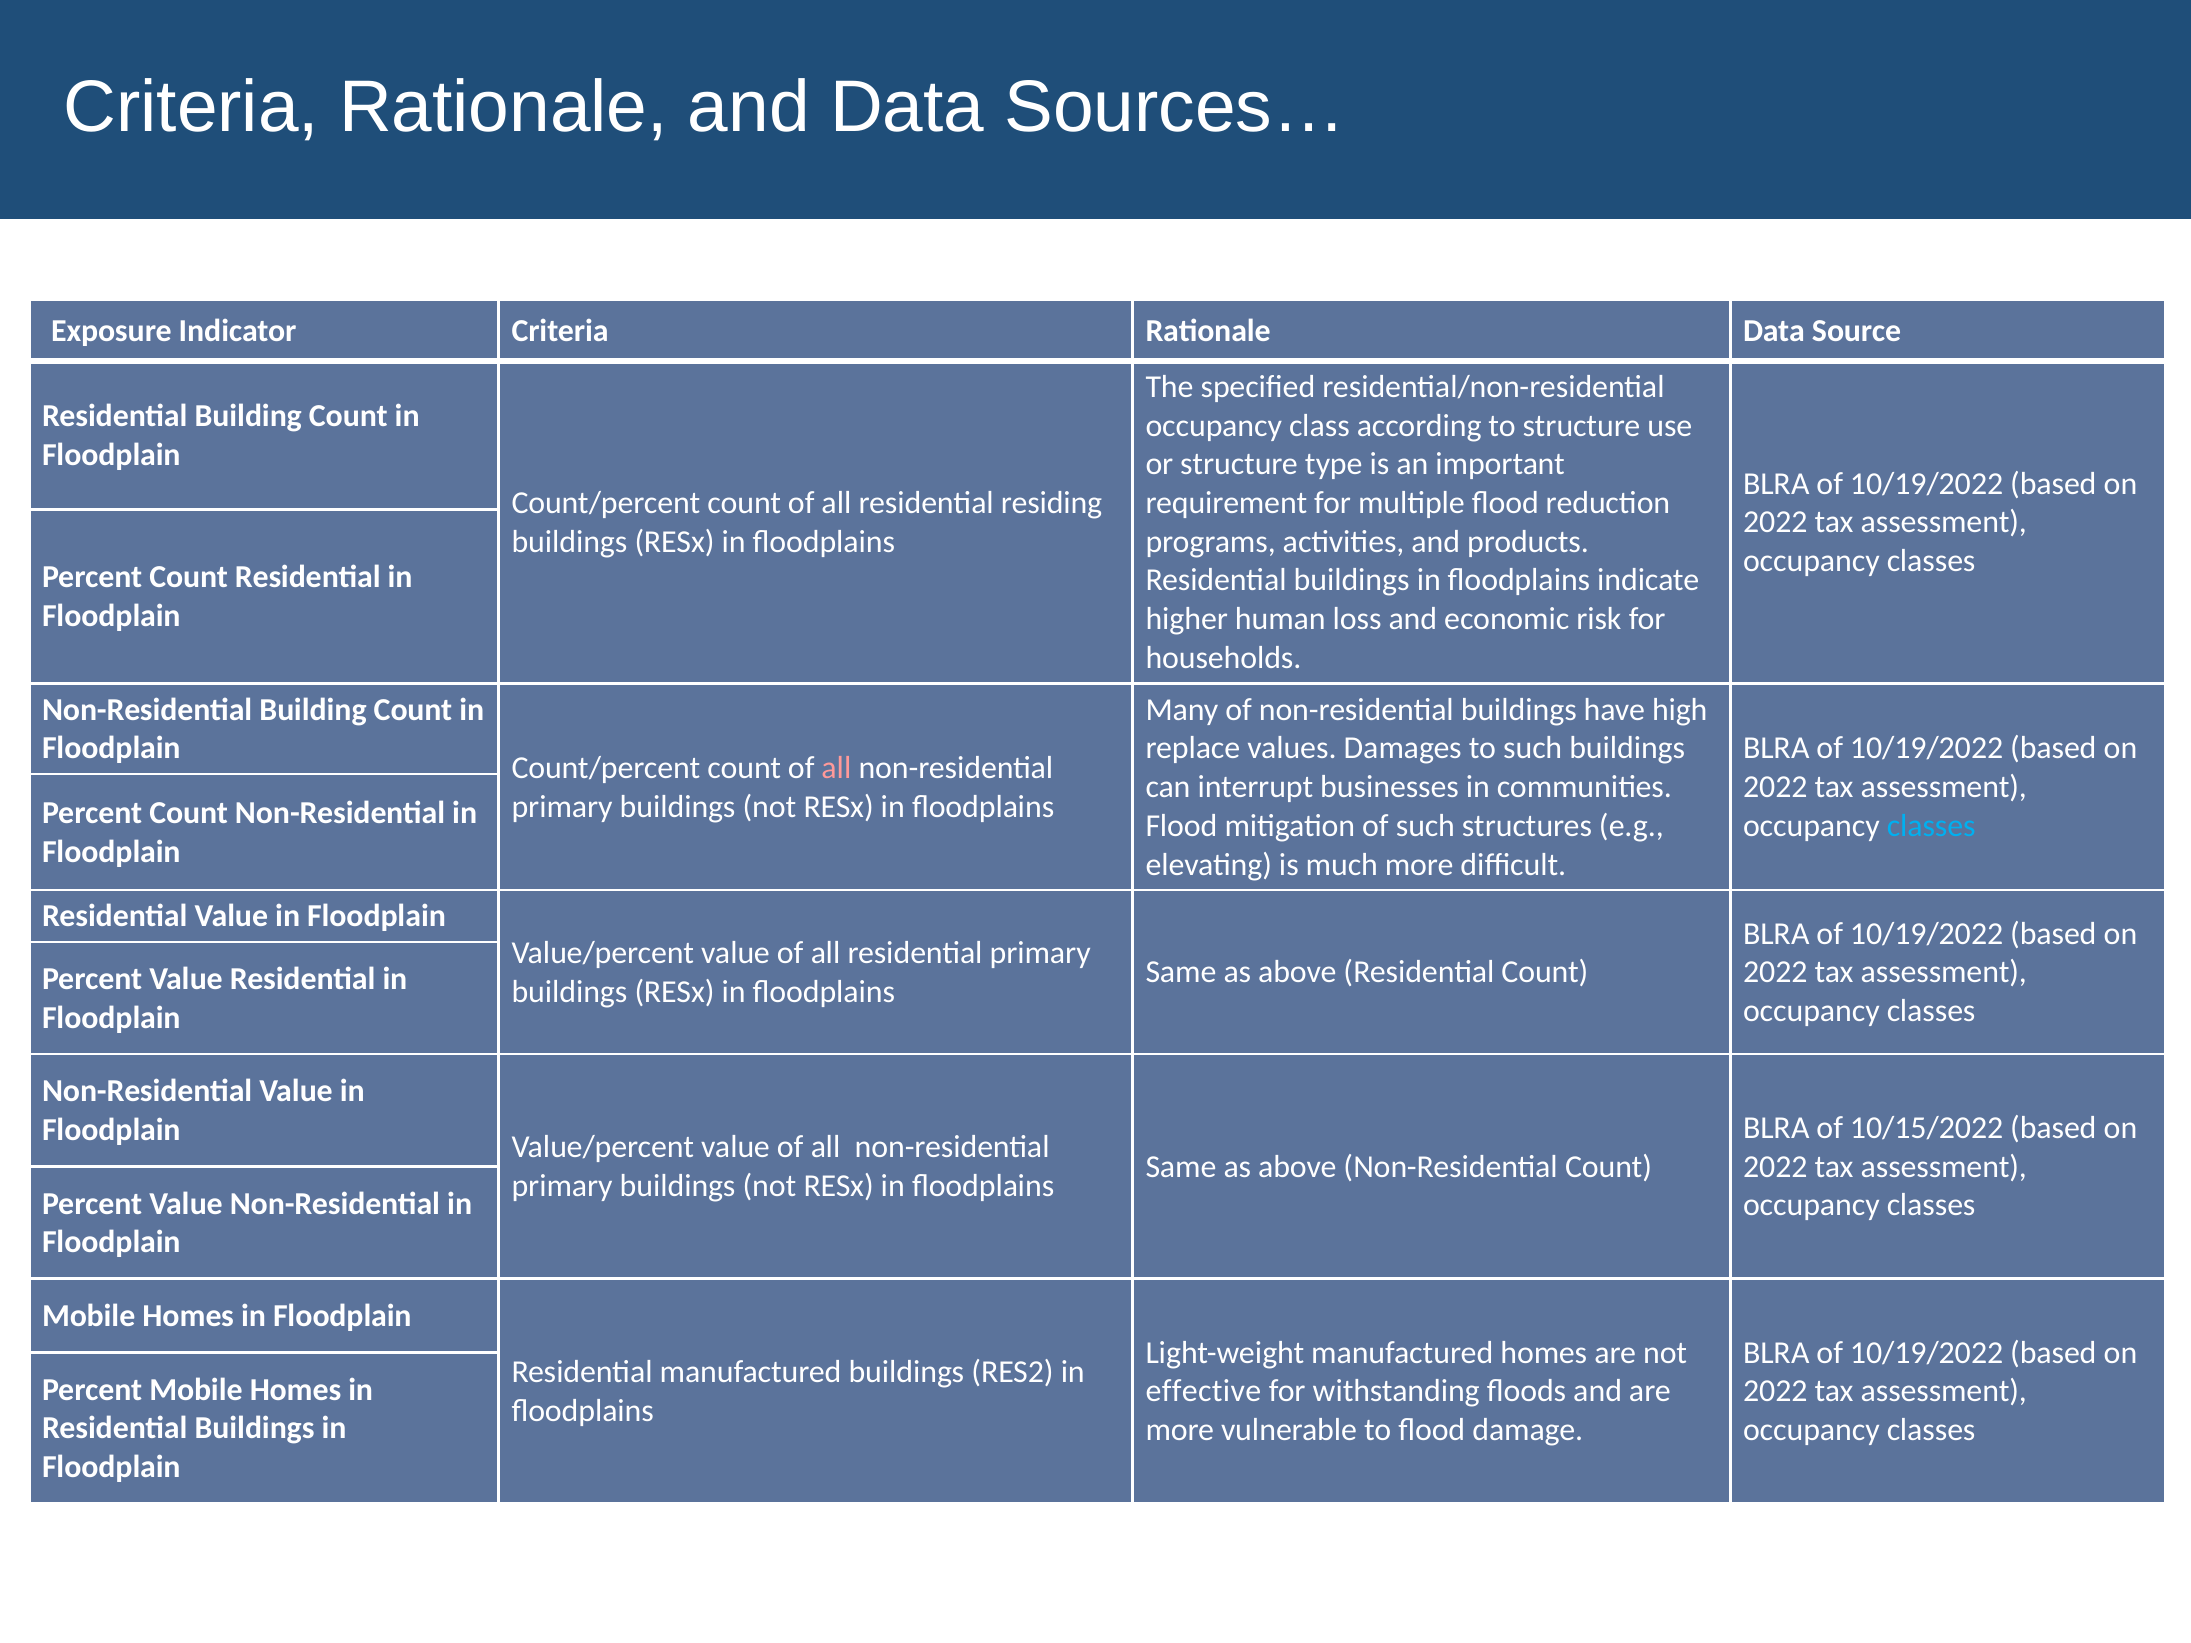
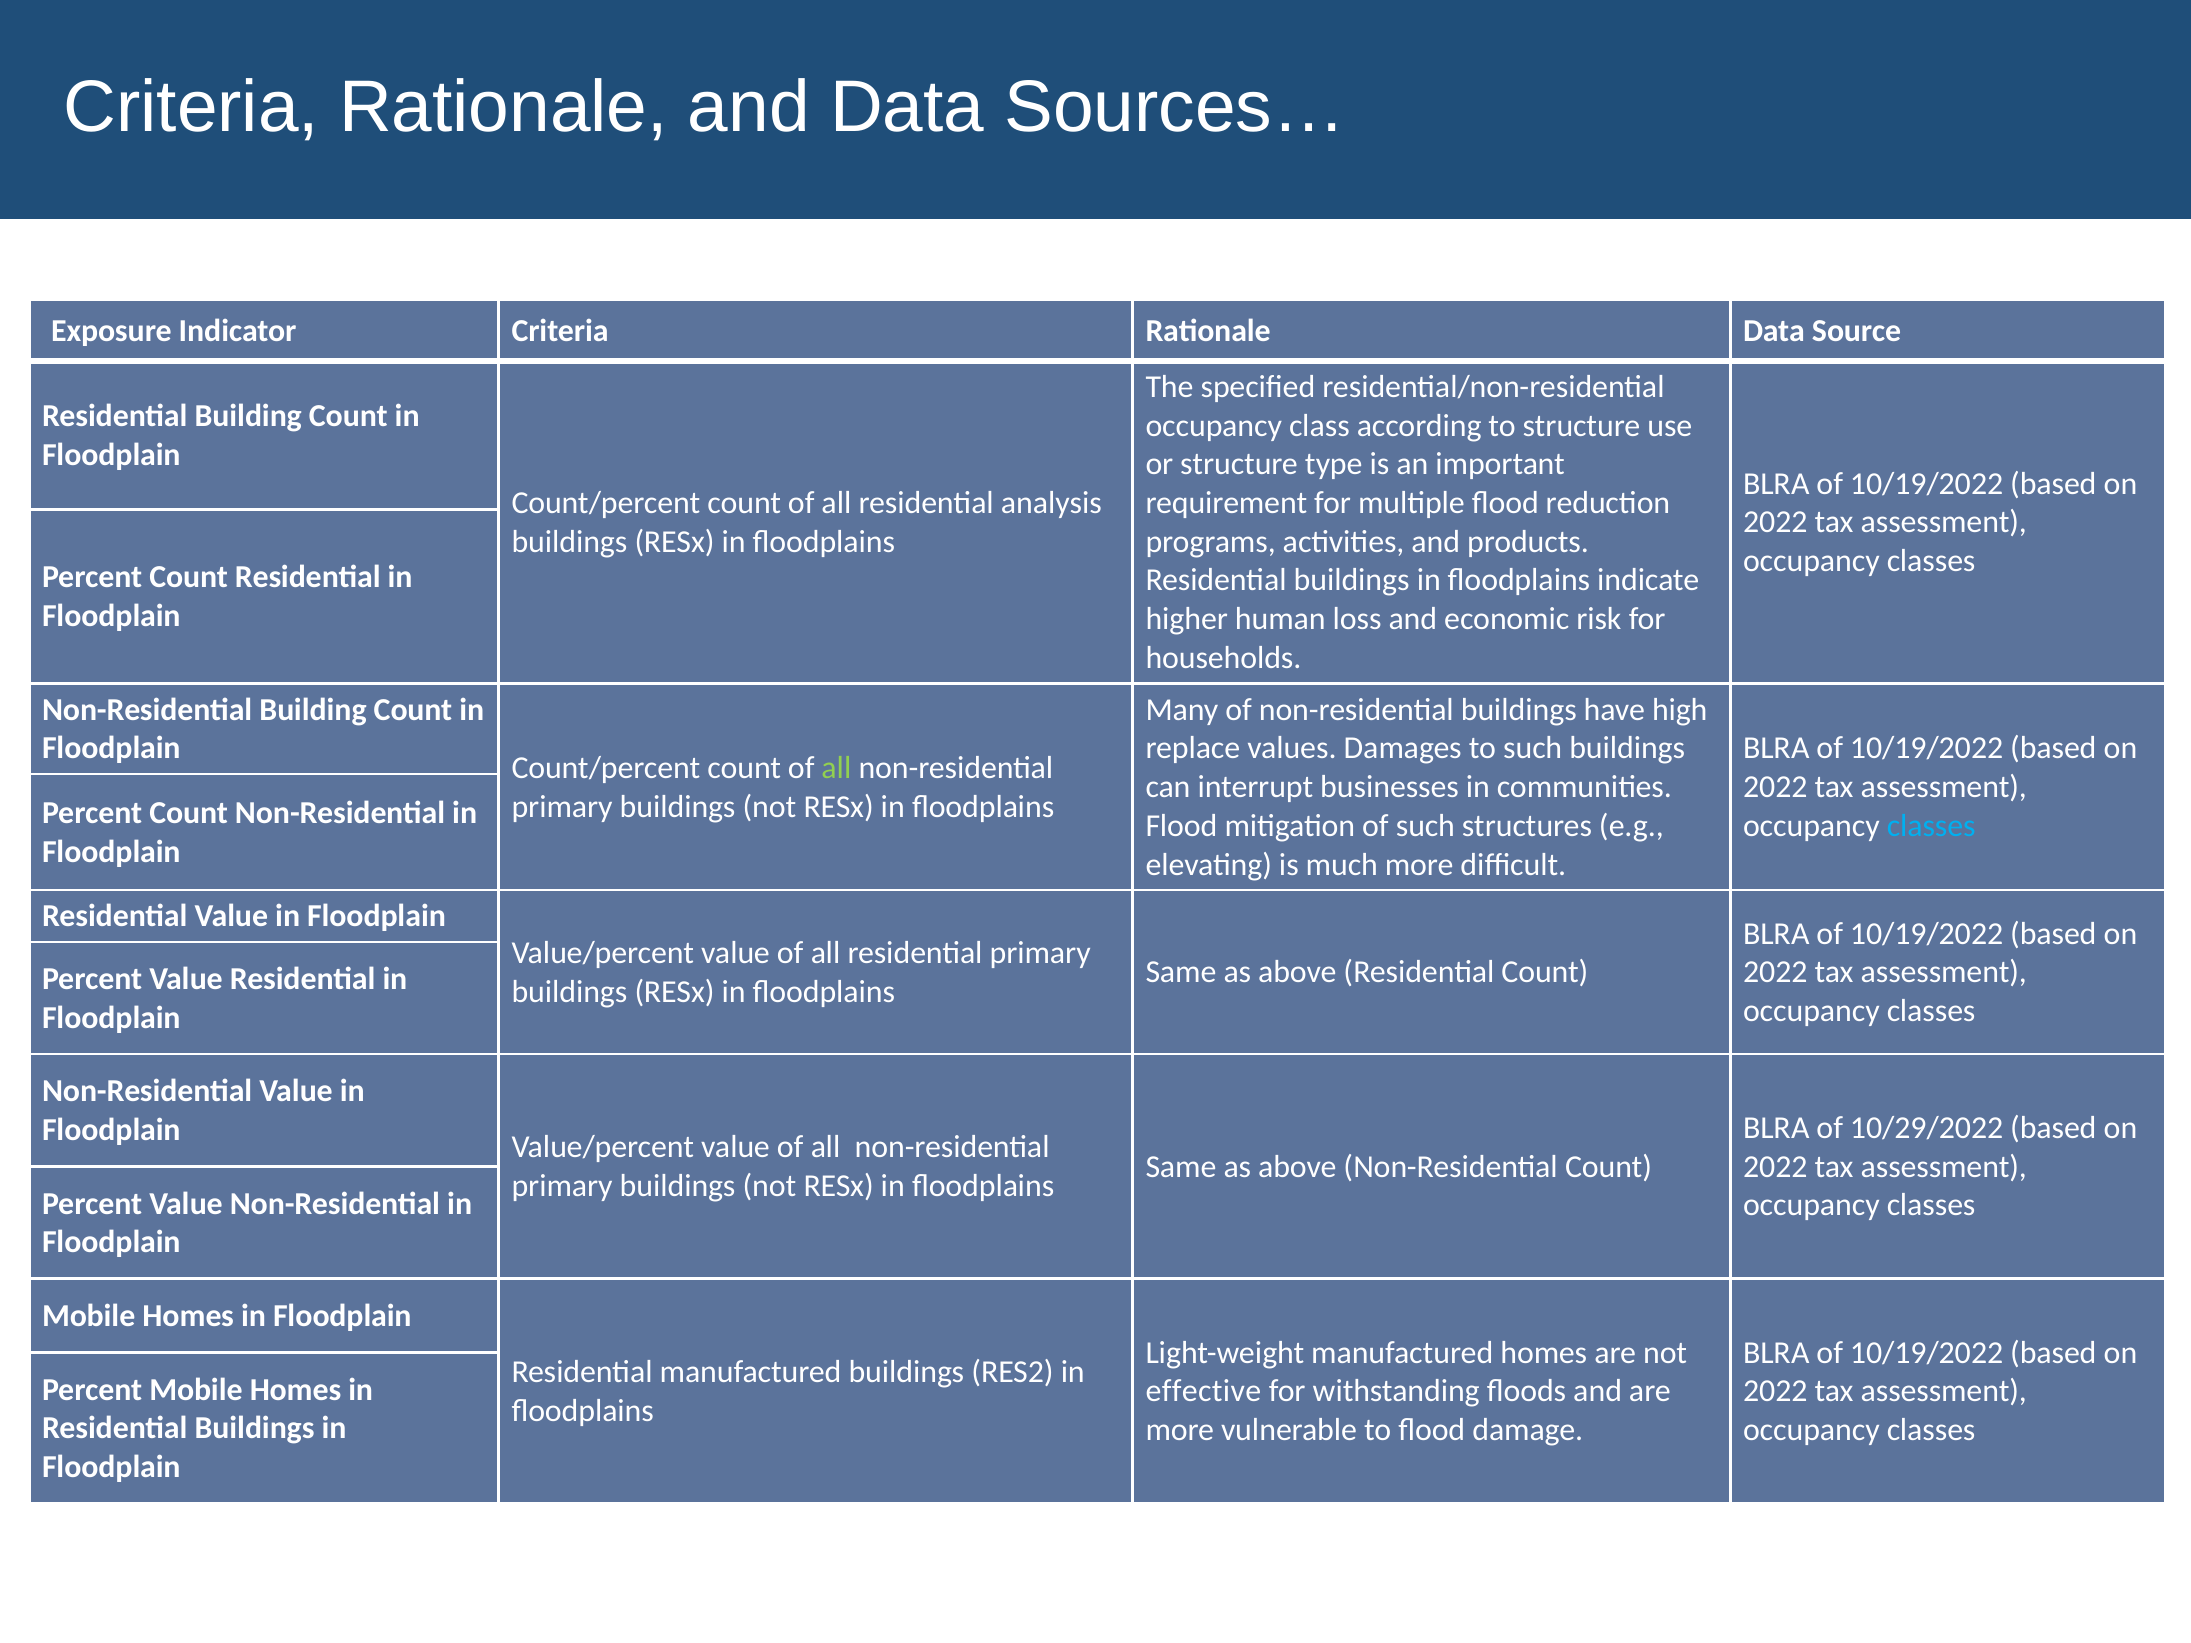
residing: residing -> analysis (1051, 503)
all colour: pink -> light green (836, 768)
10/15/2022: 10/15/2022 -> 10/29/2022 (1927, 1128)
